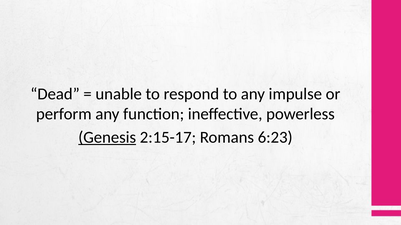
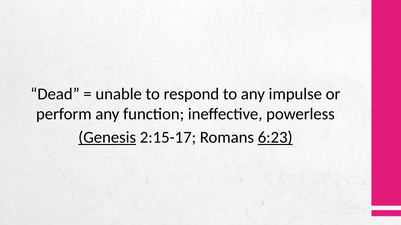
6:23 underline: none -> present (275, 138)
